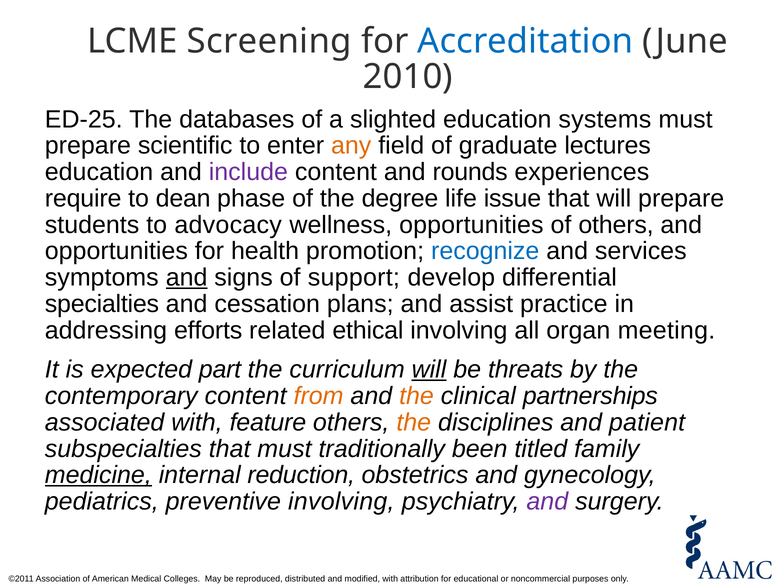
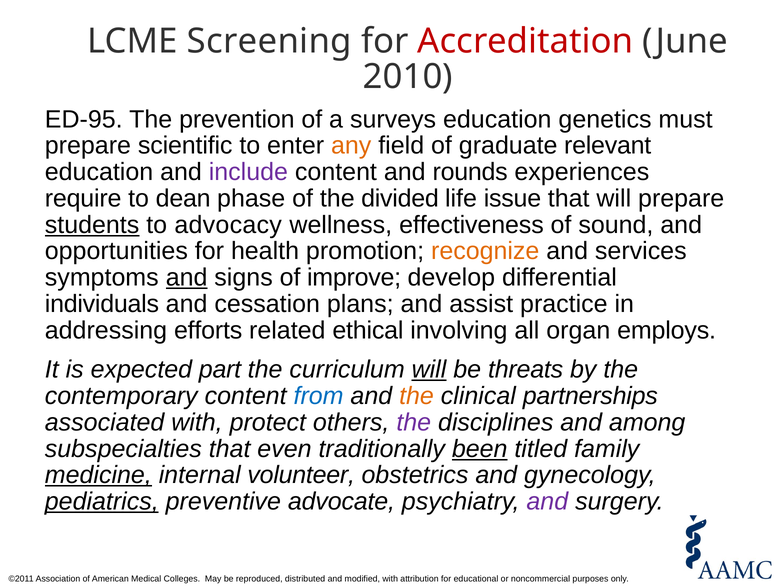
Accreditation colour: blue -> red (525, 41)
ED-25: ED-25 -> ED-95 (84, 119)
databases: databases -> prevention (237, 119)
slighted: slighted -> surveys (393, 119)
systems: systems -> genetics (605, 119)
lectures: lectures -> relevant (608, 146)
degree: degree -> divided (400, 199)
students underline: none -> present (92, 225)
wellness opportunities: opportunities -> effectiveness (471, 225)
of others: others -> sound (616, 225)
recognize colour: blue -> orange (485, 251)
support: support -> improve (354, 278)
specialties: specialties -> individuals (102, 304)
meeting: meeting -> employs (667, 330)
from colour: orange -> blue (319, 396)
feature: feature -> protect (268, 423)
the colour: orange -> purple (414, 423)
patient: patient -> among (647, 423)
that must: must -> even (284, 449)
been underline: none -> present (480, 449)
reduction: reduction -> volunteer (301, 475)
pediatrics underline: none -> present (102, 502)
preventive involving: involving -> advocate (341, 502)
